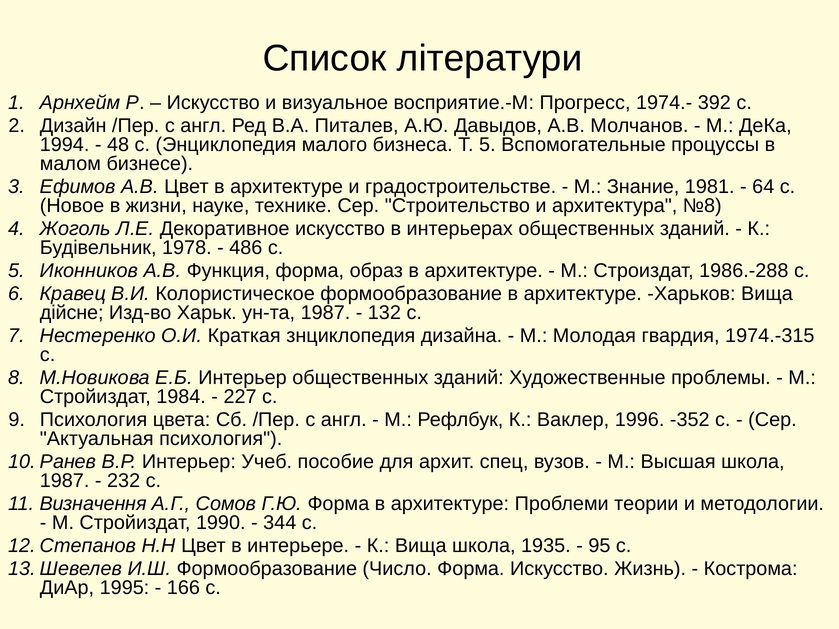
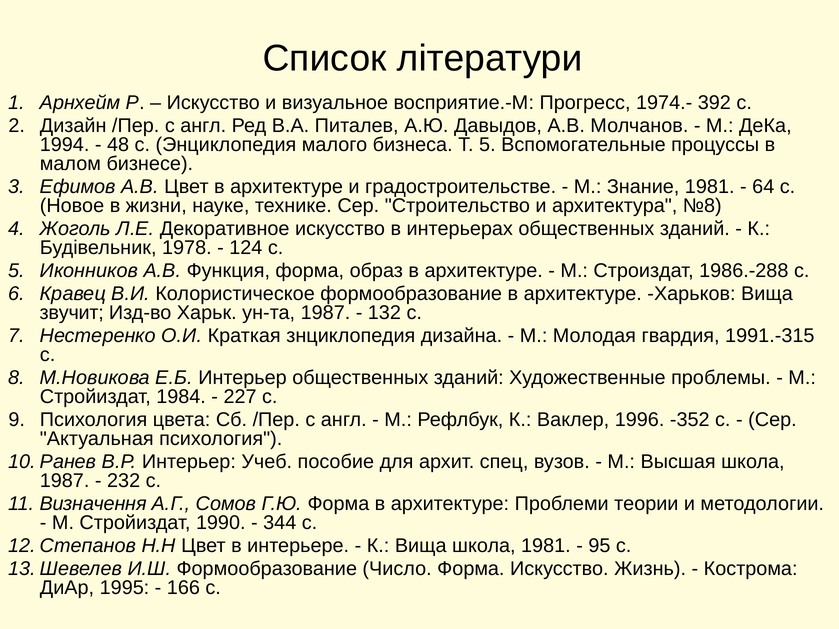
486: 486 -> 124 (246, 248)
дійсне: дійсне -> звучит (72, 313)
1974.-315: 1974.-315 -> 1991.-315 (770, 336)
школа 1935: 1935 -> 1981 (546, 546)
